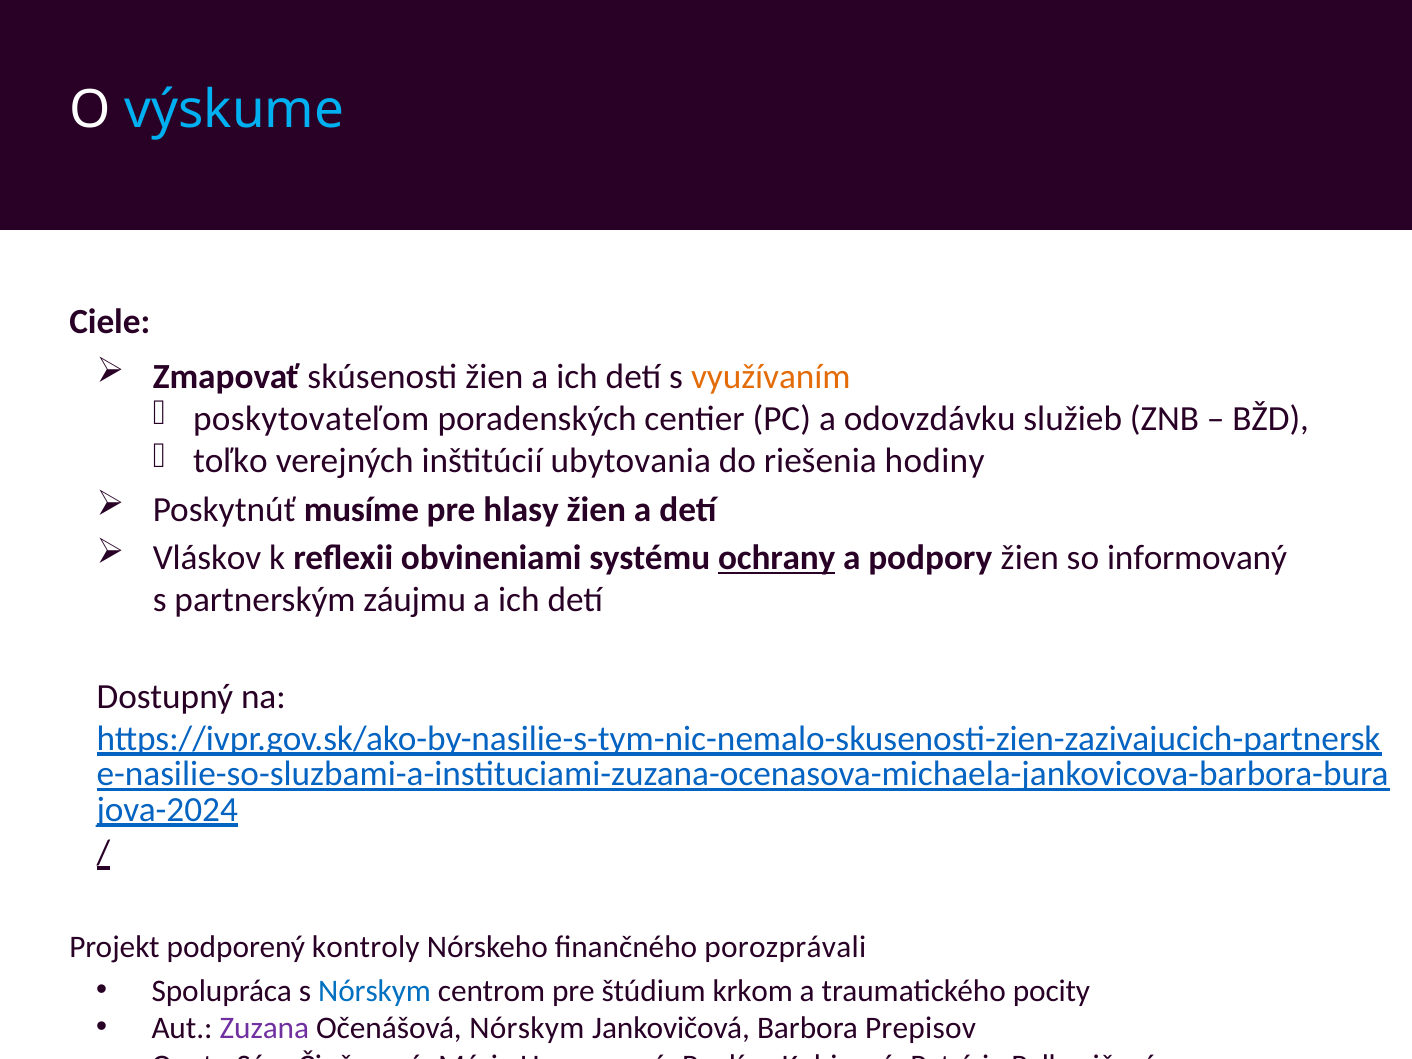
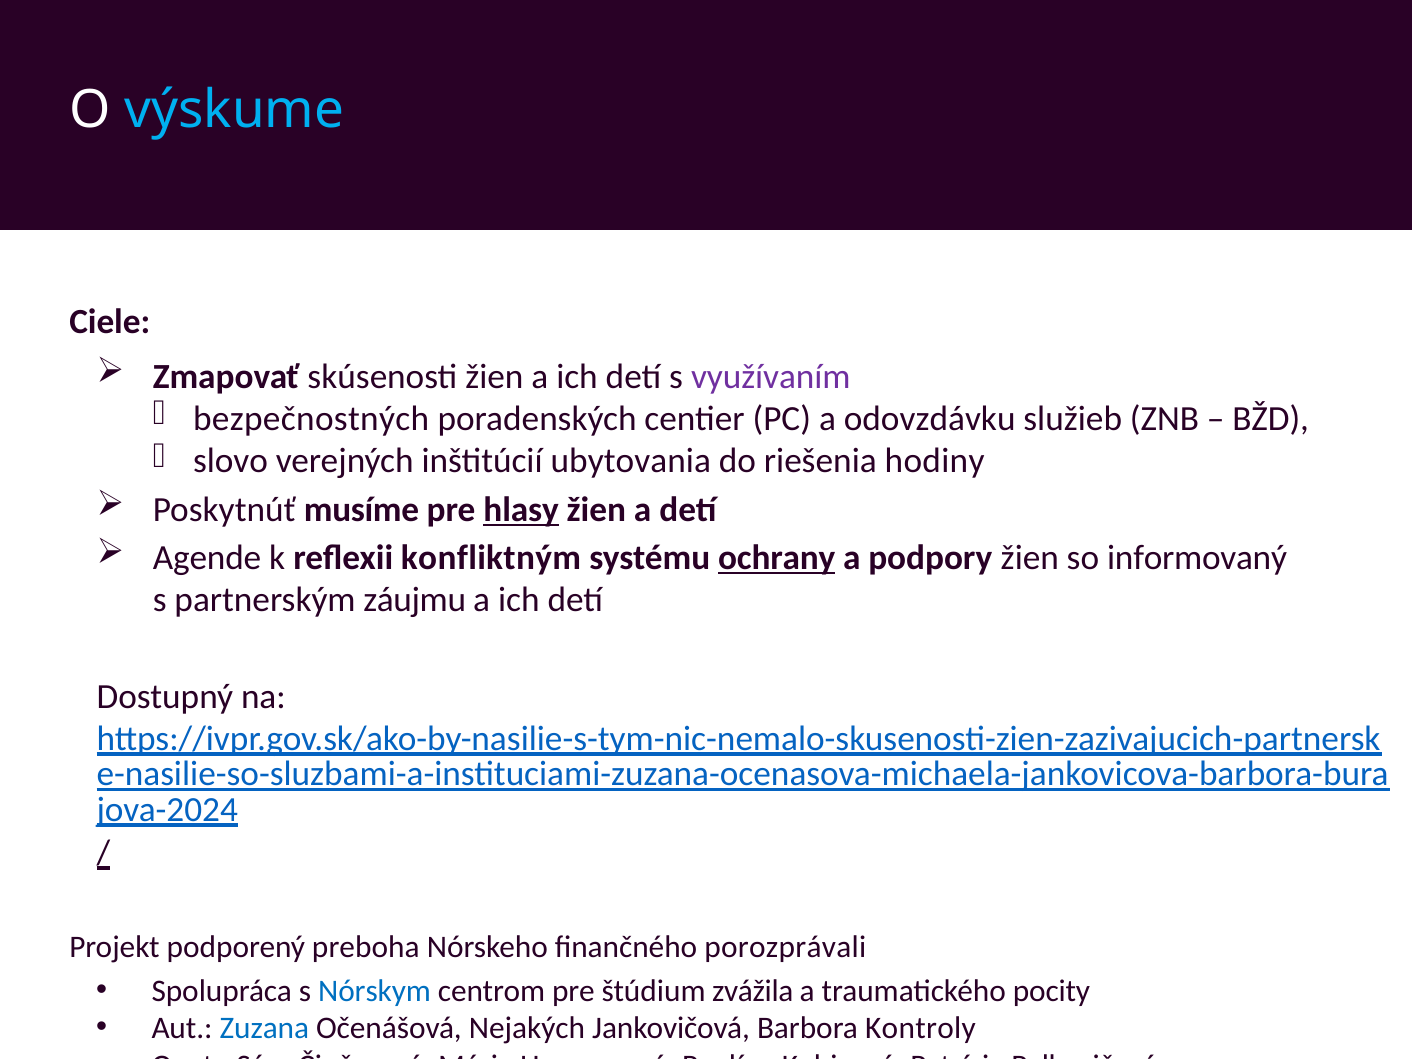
využívaním colour: orange -> purple (771, 376)
poskytovateľom: poskytovateľom -> bezpečnostných (311, 419)
toľko: toľko -> slovo (230, 461)
hlasy underline: none -> present (521, 509)
Vláskov: Vláskov -> Agende (207, 558)
obvineniami: obvineniami -> konfliktným (491, 558)
kontroly: kontroly -> preboha (366, 947)
krkom: krkom -> zvážila (753, 991)
Zuzana colour: purple -> blue (264, 1028)
Očenášová Nórskym: Nórskym -> Nejakých (527, 1028)
Prepisov: Prepisov -> Kontroly (920, 1028)
